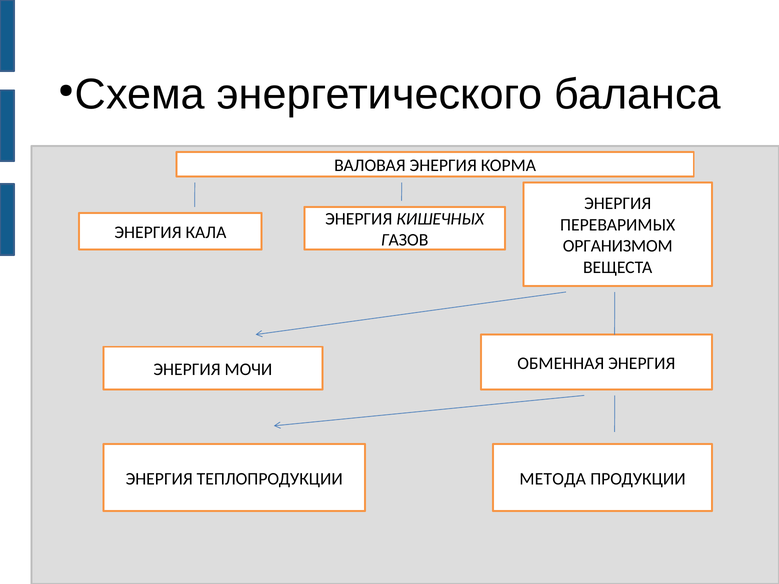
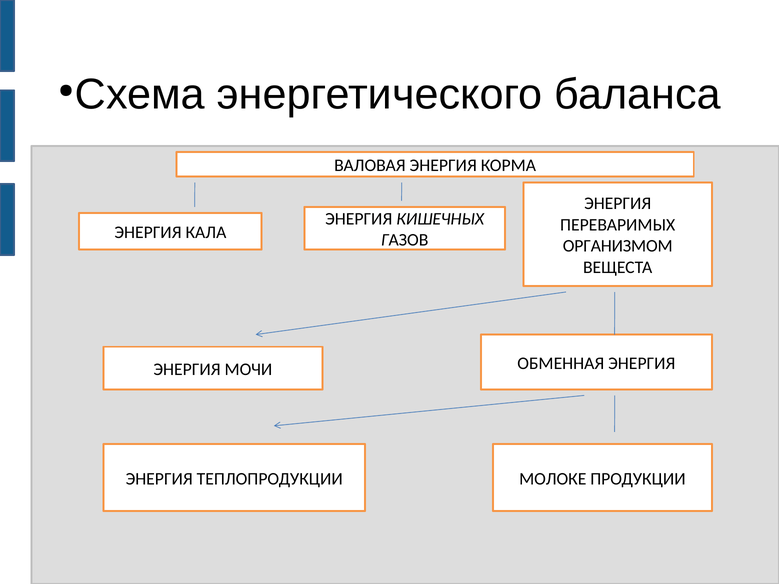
МЕТОДА: МЕТОДА -> МОЛОКЕ (553, 479)
